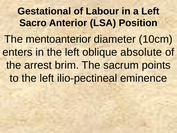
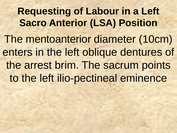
Gestational: Gestational -> Requesting (44, 11)
absolute: absolute -> dentures (141, 52)
